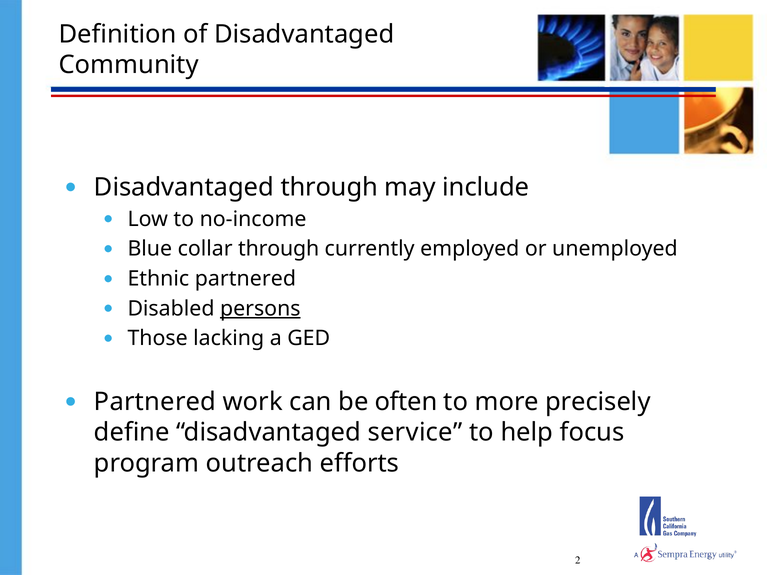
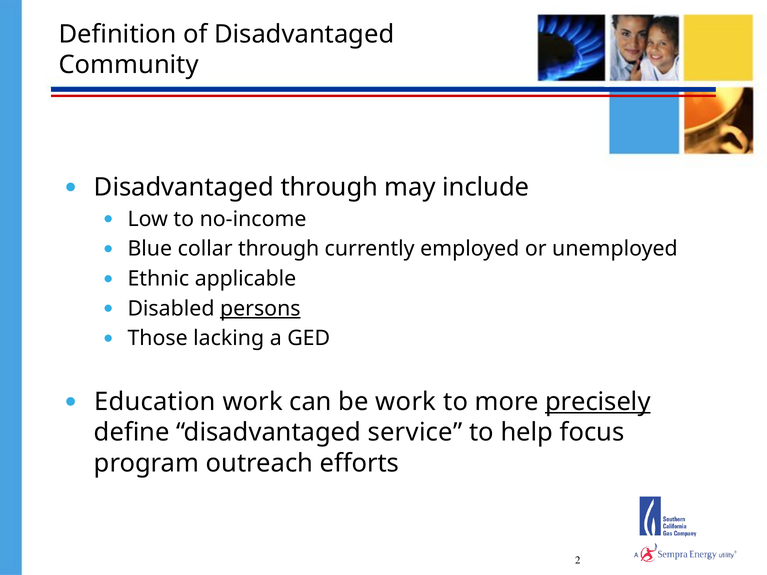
Ethnic partnered: partnered -> applicable (245, 279)
Partnered: Partnered -> Education (155, 402)
be often: often -> work (406, 402)
precisely underline: none -> present (598, 402)
